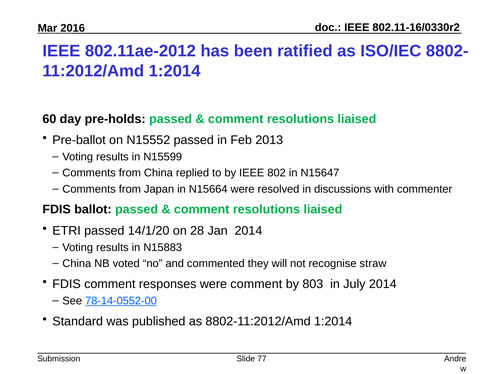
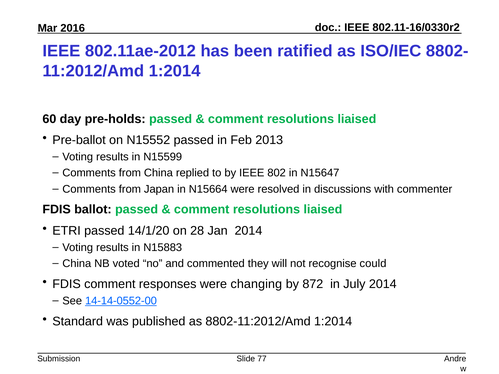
straw: straw -> could (373, 264)
were comment: comment -> changing (256, 284)
803: 803 -> 872 (313, 284)
78-14-0552-00: 78-14-0552-00 -> 14-14-0552-00 (121, 301)
